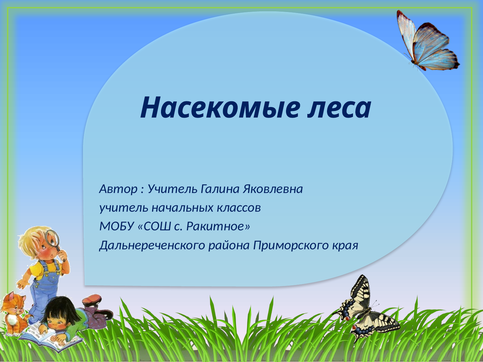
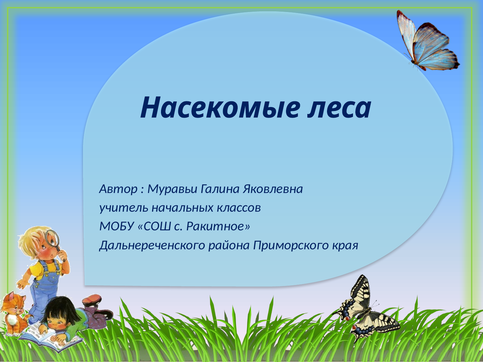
Учитель: Учитель -> Муравьи (172, 189)
